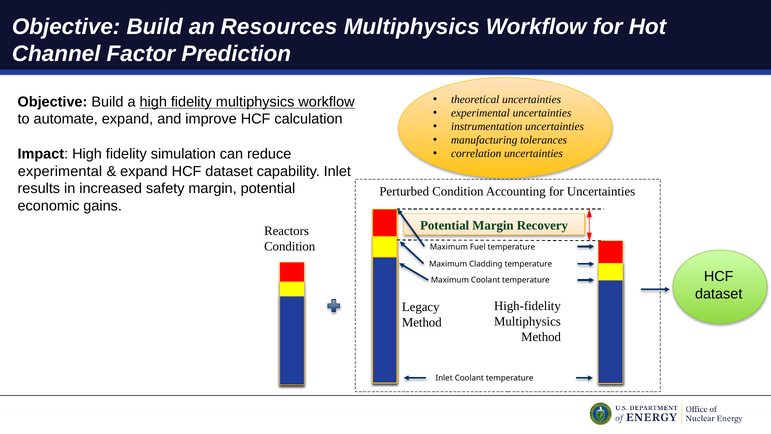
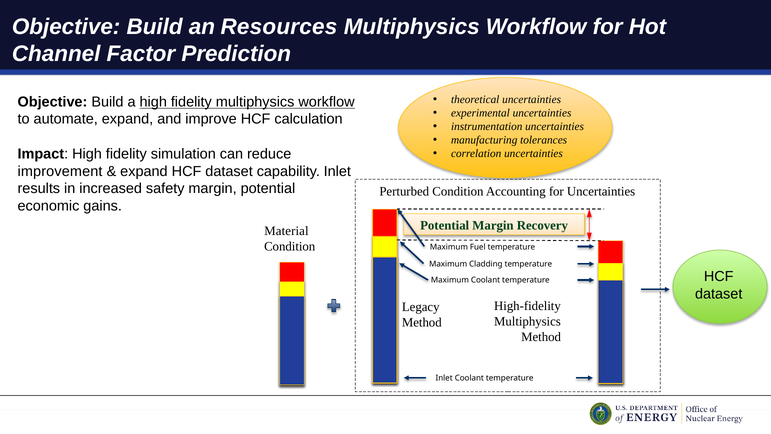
experimental: experimental -> improvement (60, 171)
Reactors: Reactors -> Material (286, 231)
